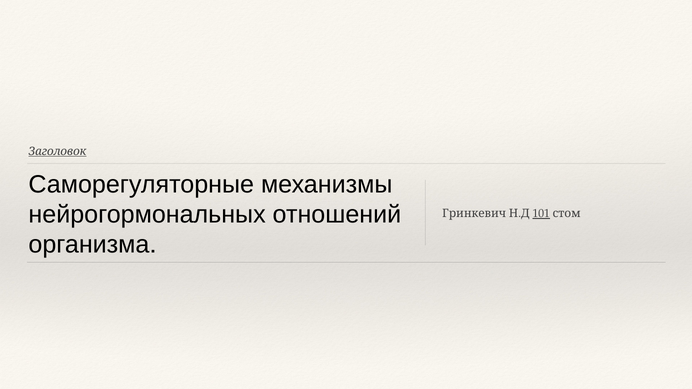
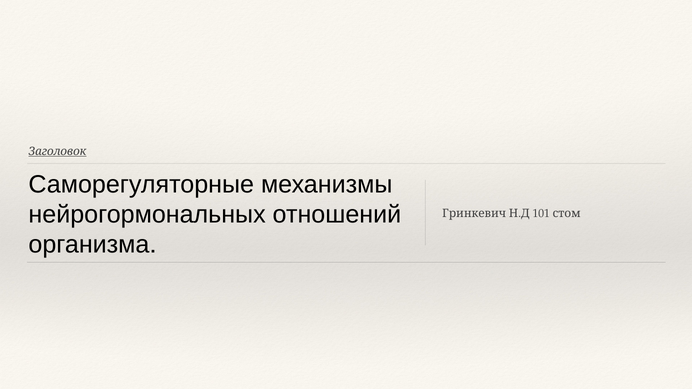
101 underline: present -> none (541, 214)
